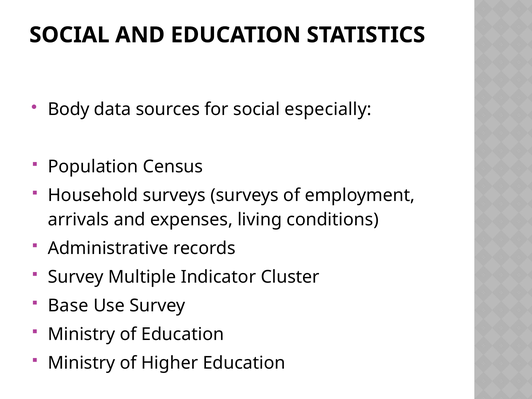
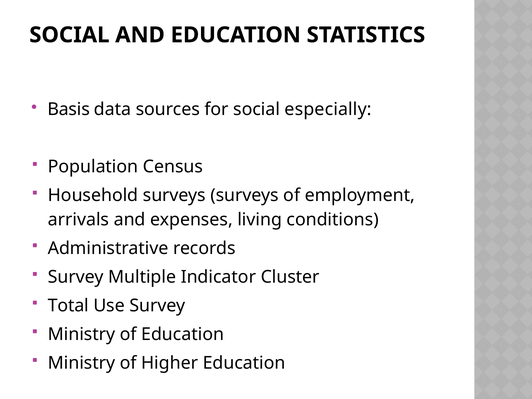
Body: Body -> Basis (69, 109)
Base: Base -> Total (68, 306)
